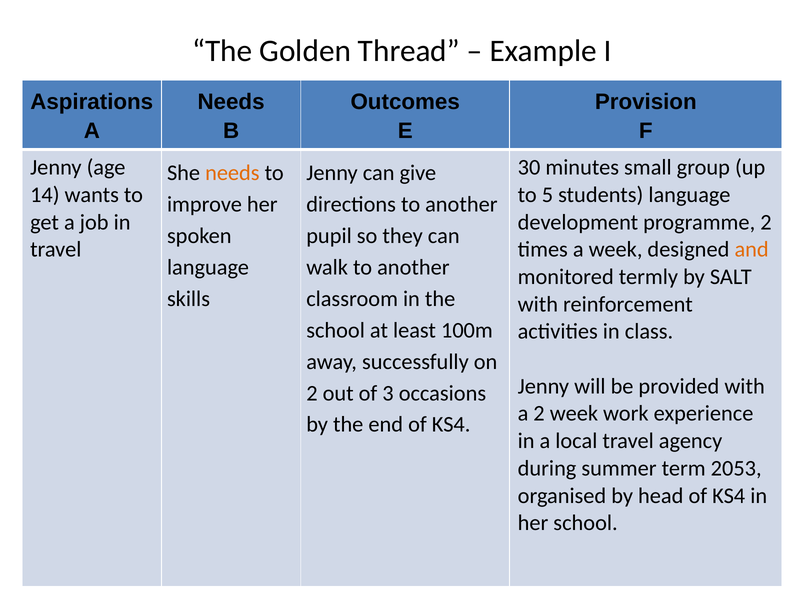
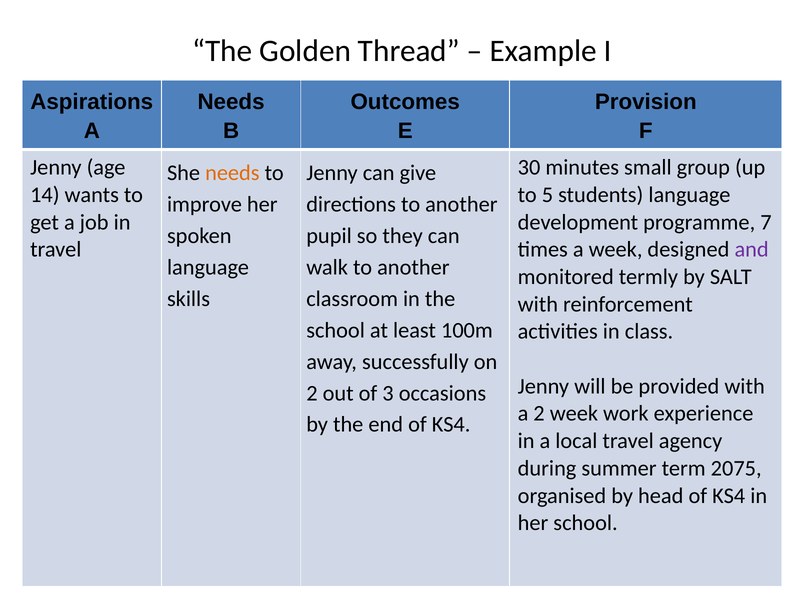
programme 2: 2 -> 7 (766, 222)
and colour: orange -> purple (752, 250)
2053: 2053 -> 2075 (736, 468)
